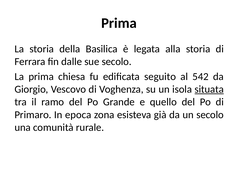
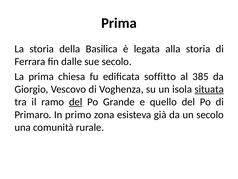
seguito: seguito -> soffitto (160, 76)
542: 542 -> 385 (201, 76)
del underline: none -> present (76, 102)
epoca: epoca -> primo (78, 114)
